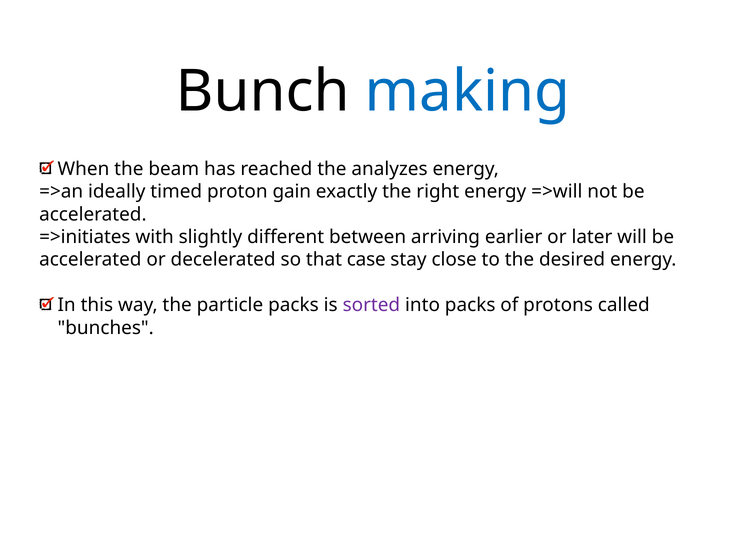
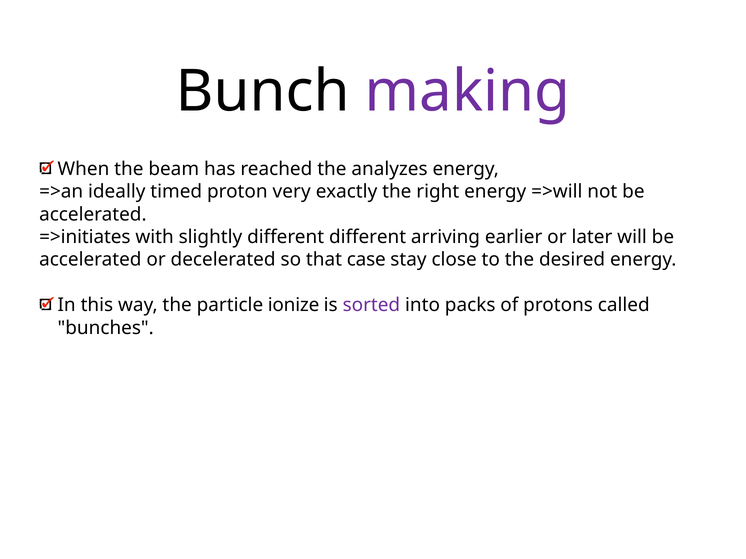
making colour: blue -> purple (467, 92)
gain: gain -> very (292, 192)
different between: between -> different (368, 237)
particle packs: packs -> ionize (294, 305)
